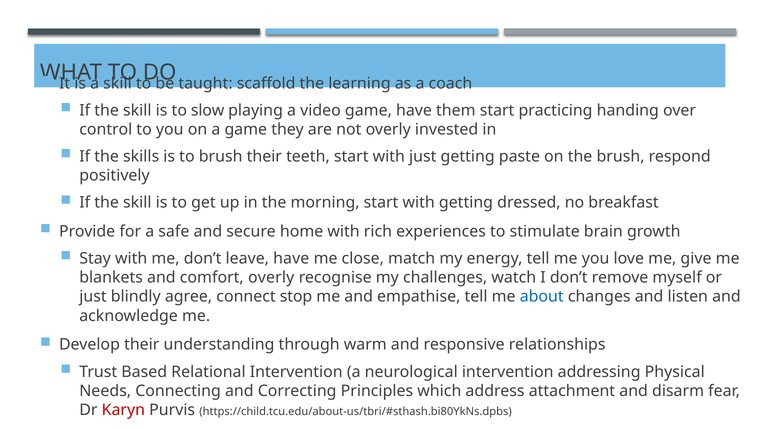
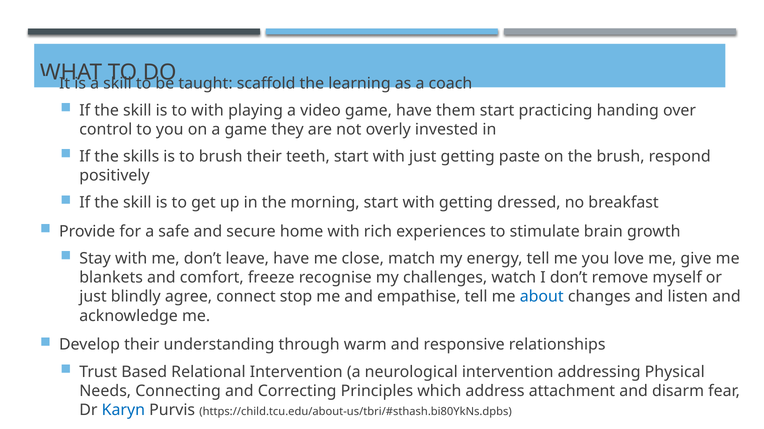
to slow: slow -> with (207, 111)
comfort overly: overly -> freeze (271, 278)
Karyn colour: red -> blue (123, 411)
